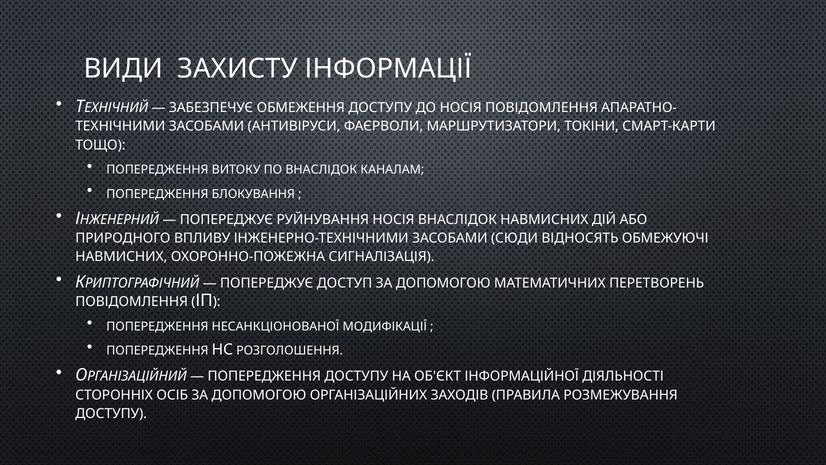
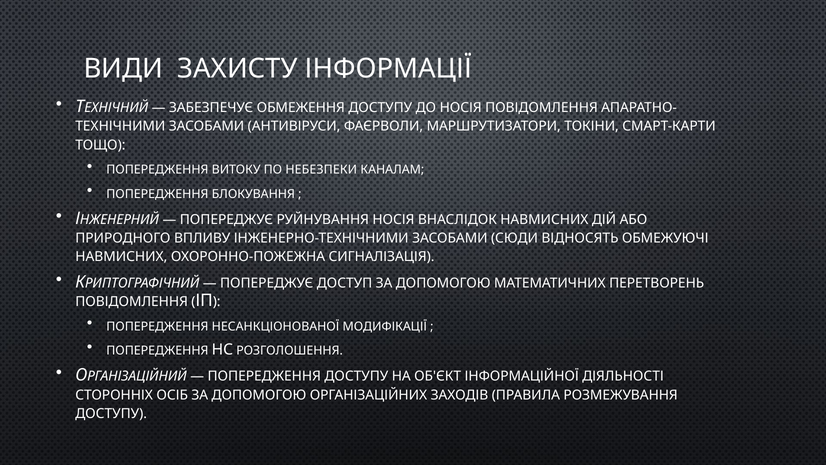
ПО ВНАСЛІДОК: ВНАСЛІДОК -> НЕБЕЗПЕКИ (321, 170)
